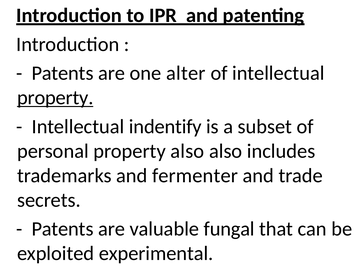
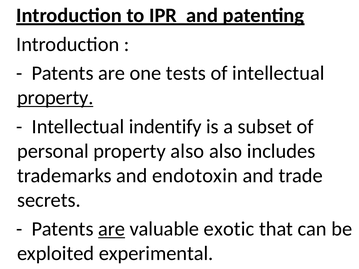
alter: alter -> tests (186, 73)
fermenter: fermenter -> endotoxin (195, 176)
are underline: none -> present (112, 229)
fungal: fungal -> exotic (229, 229)
